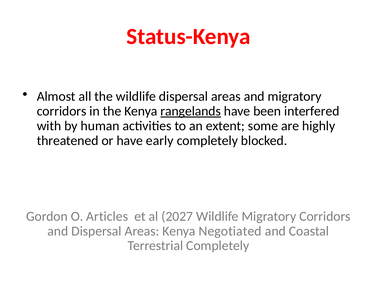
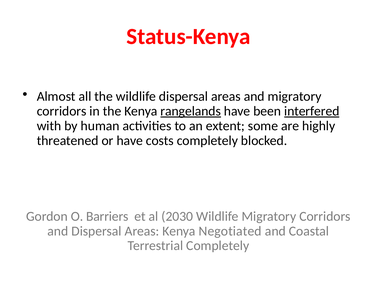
interfered underline: none -> present (312, 111)
early: early -> costs (160, 140)
Articles: Articles -> Barriers (107, 216)
2027: 2027 -> 2030 (177, 216)
